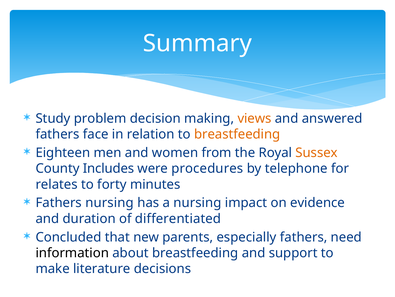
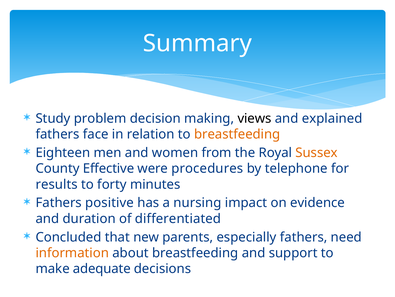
views colour: orange -> black (254, 118)
answered: answered -> explained (332, 118)
Includes: Includes -> Effective (109, 168)
relates: relates -> results (57, 184)
Fathers nursing: nursing -> positive (110, 202)
information colour: black -> orange (72, 252)
literature: literature -> adequate (102, 268)
